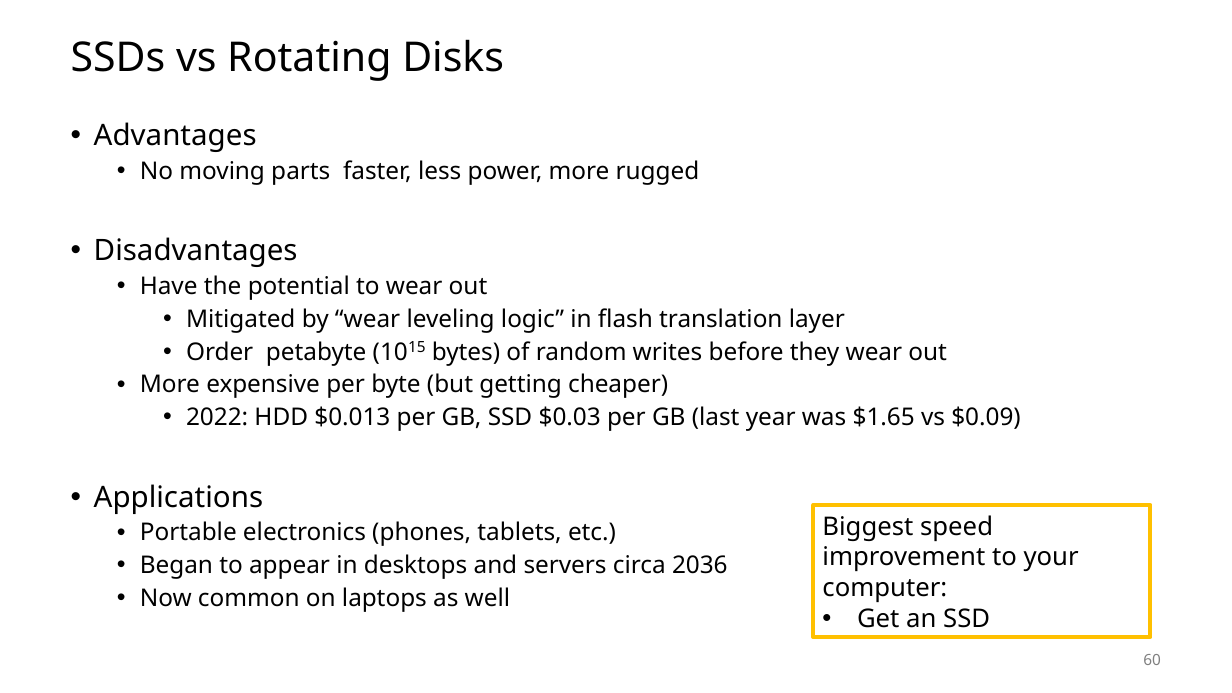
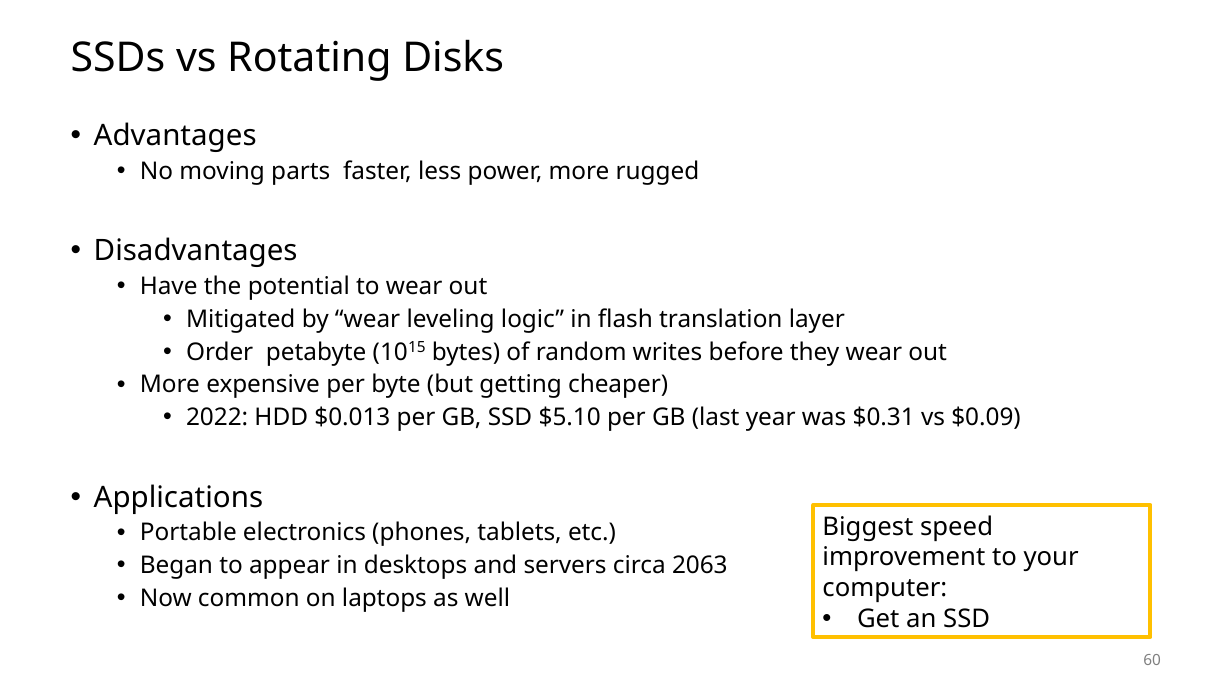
$0.03: $0.03 -> $5.10 (570, 418)
$1.65: $1.65 -> $0.31 (884, 418)
2036: 2036 -> 2063 (700, 566)
